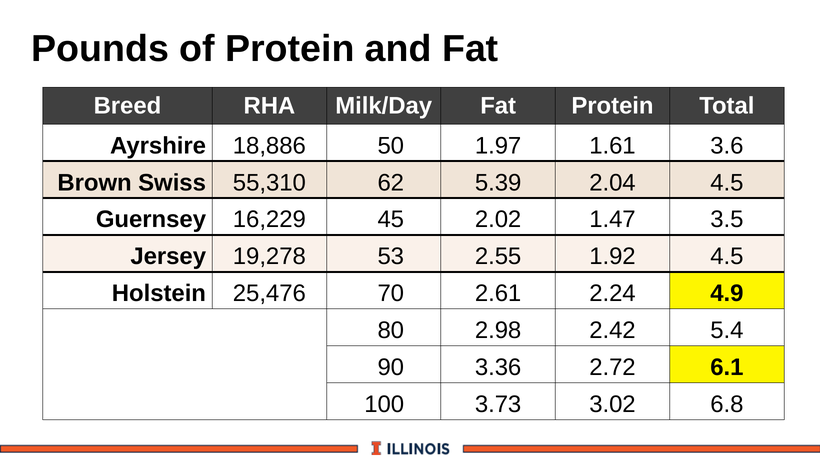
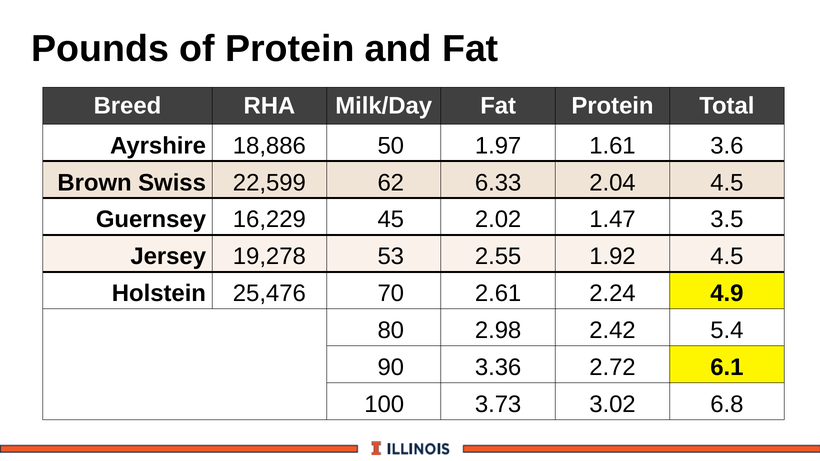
55,310: 55,310 -> 22,599 (269, 183)
5.39: 5.39 -> 6.33 (498, 183)
